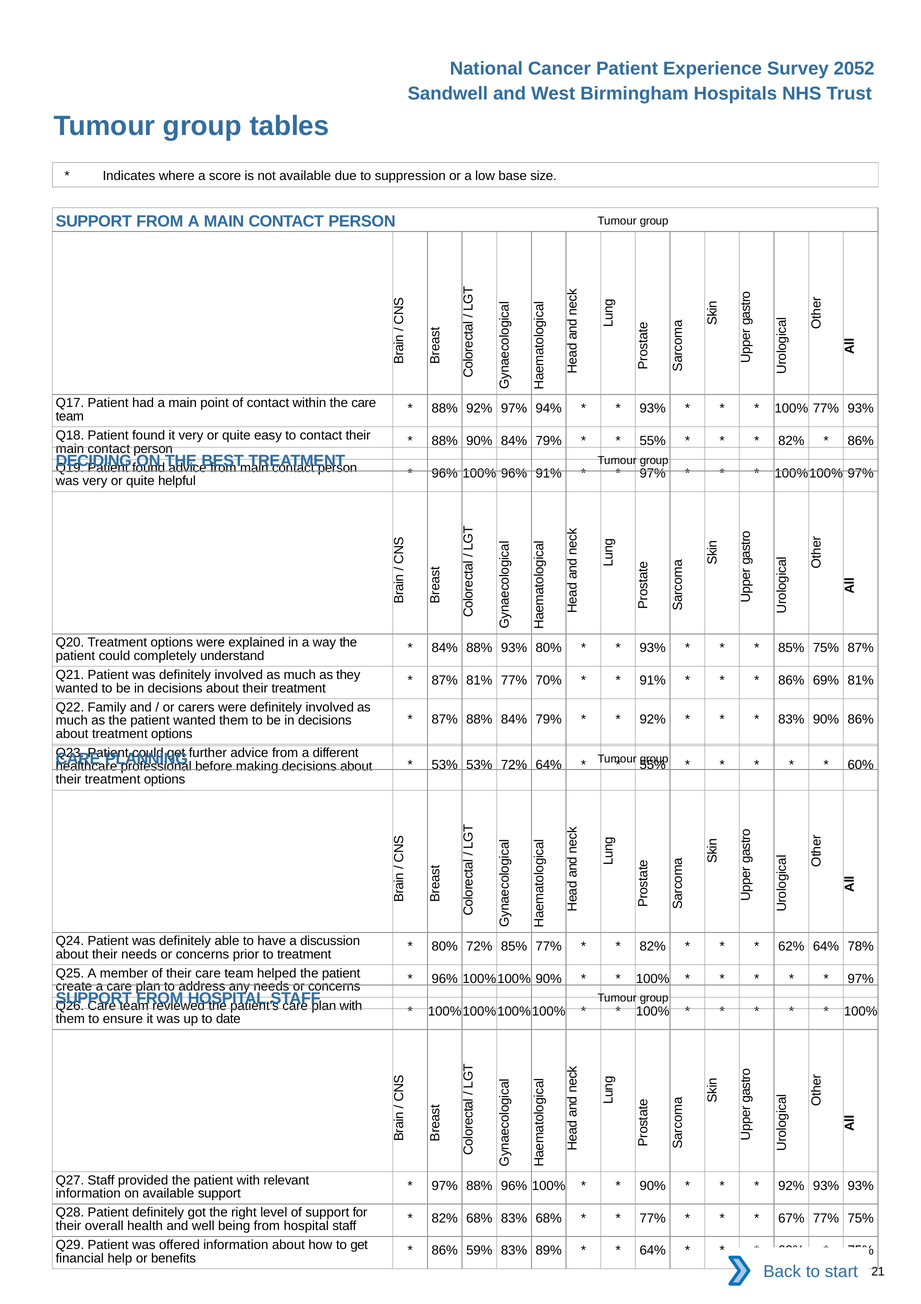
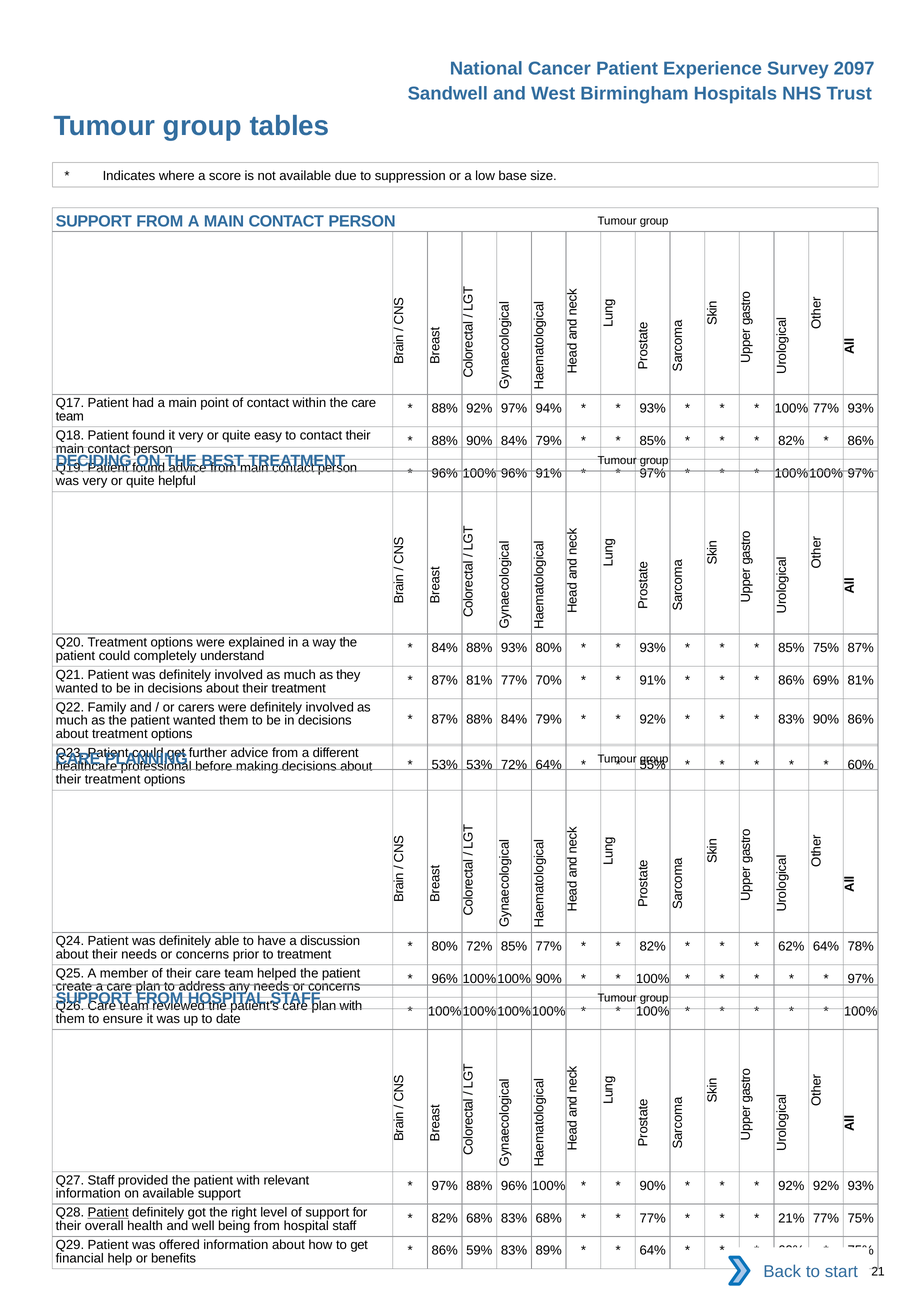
2052: 2052 -> 2097 (854, 69)
55%: 55% -> 85% (653, 441)
92% 93%: 93% -> 92% (826, 1185)
Patient underline: none -> present (108, 1212)
67%: 67% -> 21% (791, 1218)
